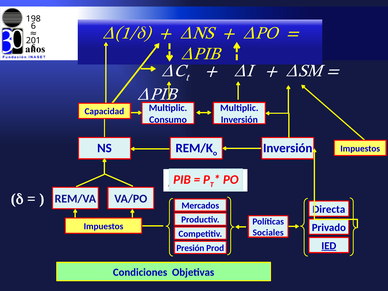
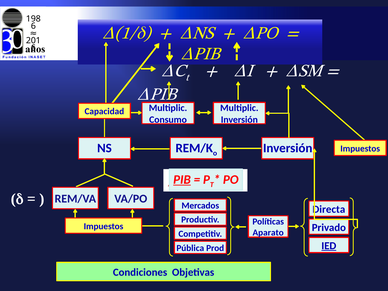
PIB underline: none -> present (182, 180)
Sociales: Sociales -> Aparato (268, 233)
Presión: Presión -> Pública (190, 248)
